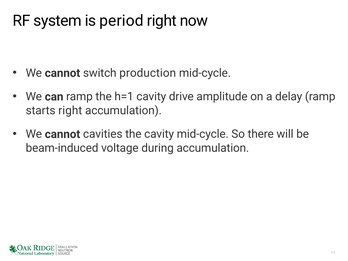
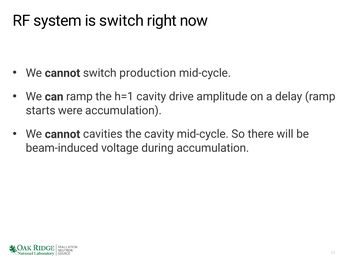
is period: period -> switch (122, 21)
starts right: right -> were (70, 111)
